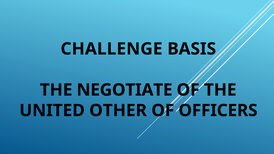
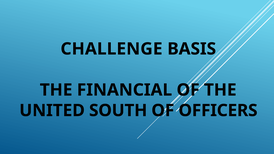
NEGOTIATE: NEGOTIATE -> FINANCIAL (124, 90)
OTHER: OTHER -> SOUTH (118, 111)
